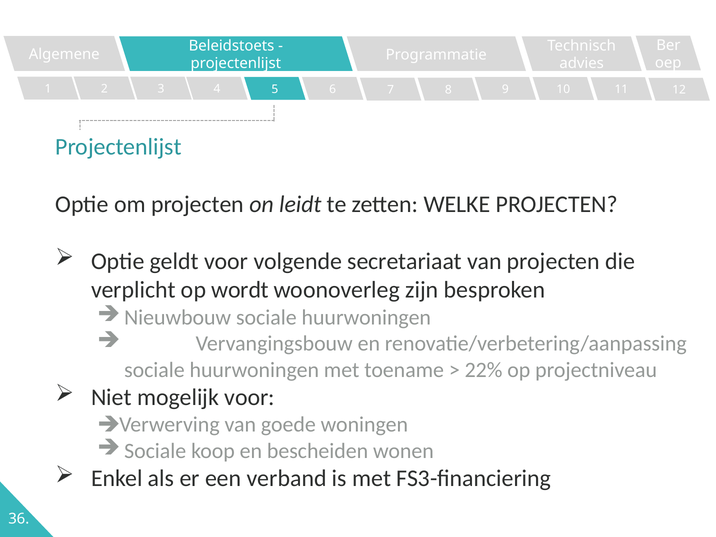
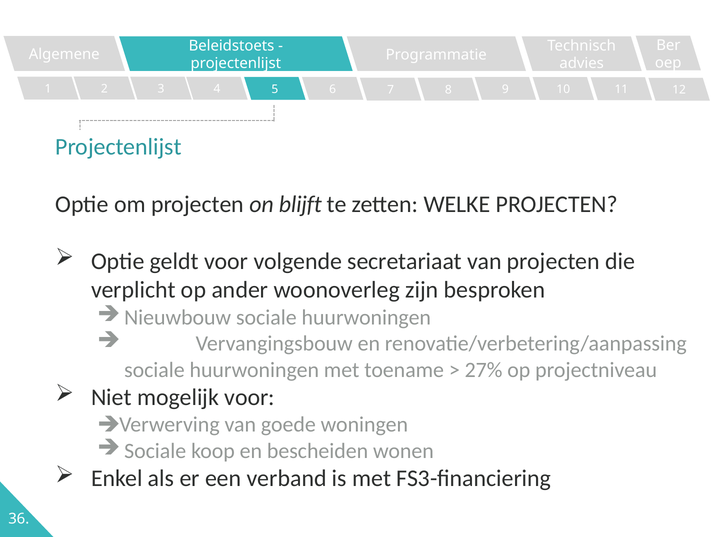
leidt: leidt -> blijft (300, 204)
wordt: wordt -> ander (240, 290)
22%: 22% -> 27% (484, 370)
